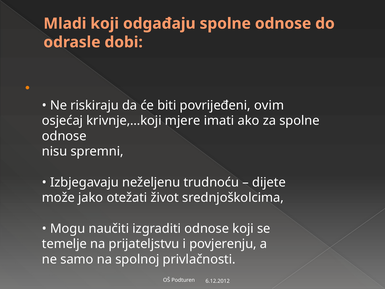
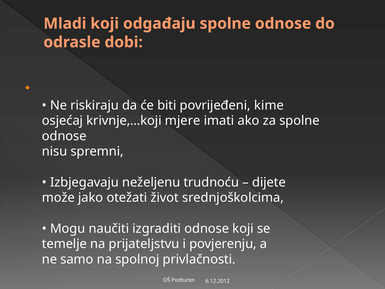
ovim: ovim -> kime (269, 105)
